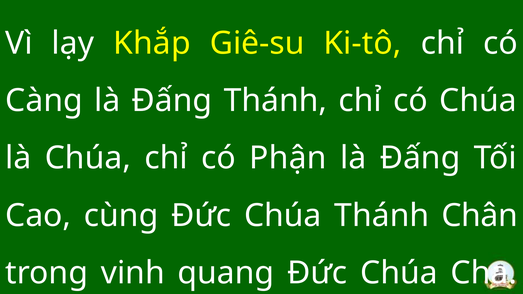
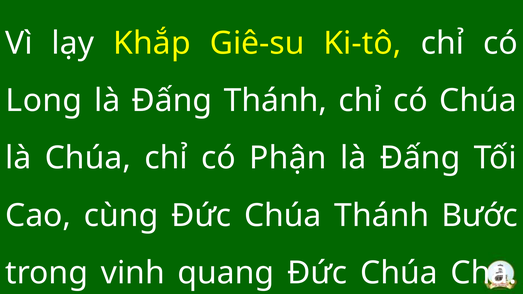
Càng: Càng -> Long (44, 101)
Chân: Chân -> Bước (480, 216)
